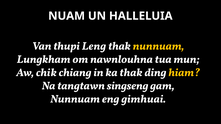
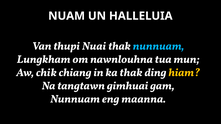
Leng: Leng -> Nuai (94, 46)
nunnuam colour: yellow -> light blue (158, 46)
singseng: singseng -> gimhuai (127, 86)
gimhuai: gimhuai -> maanna (144, 99)
